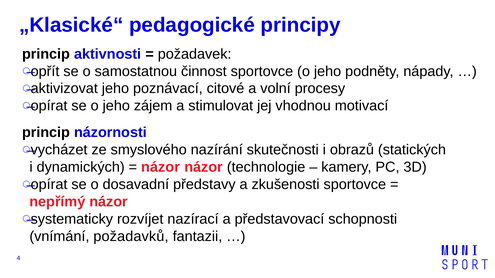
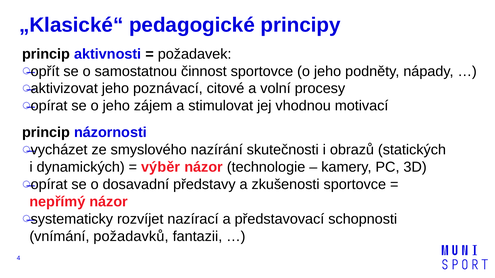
názor: názor -> výběr (161, 167)
